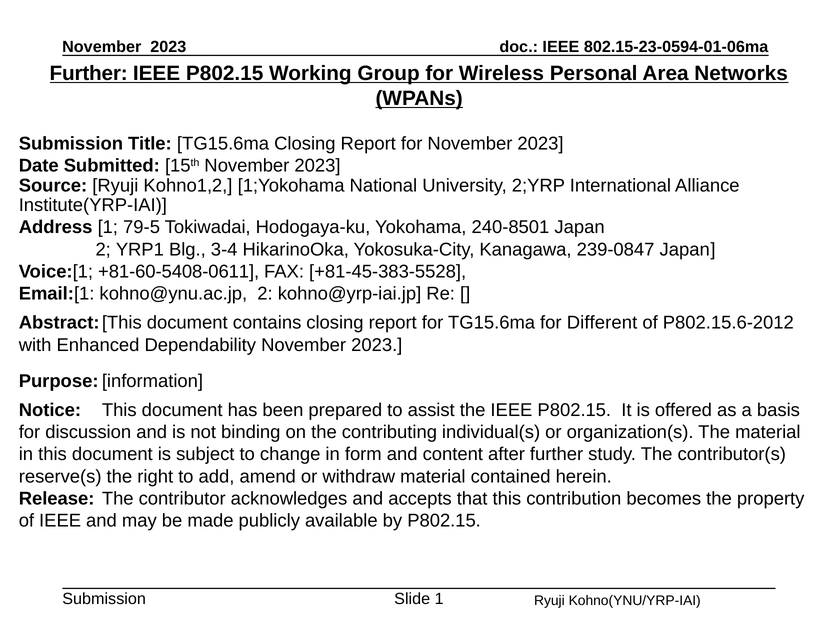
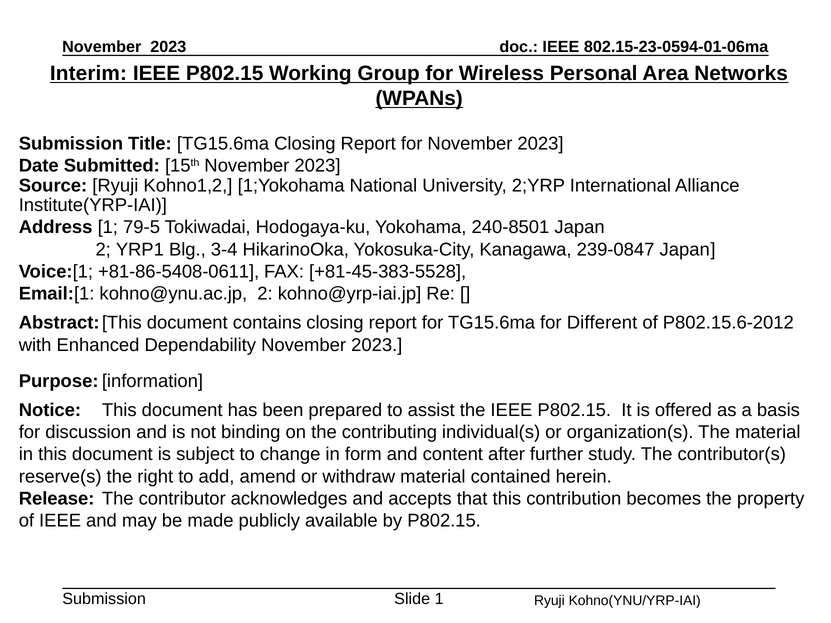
Further: Further -> Interim (88, 73)
+81-60-5408-0611: +81-60-5408-0611 -> +81-86-5408-0611 (179, 272)
